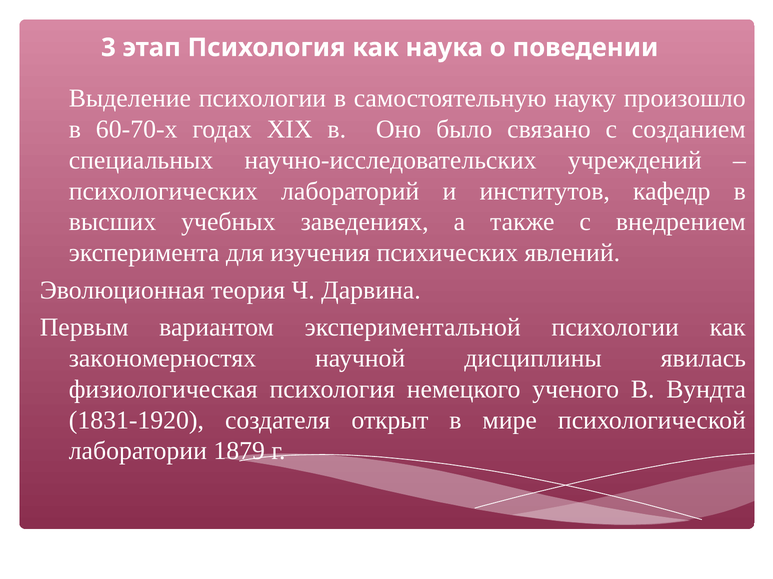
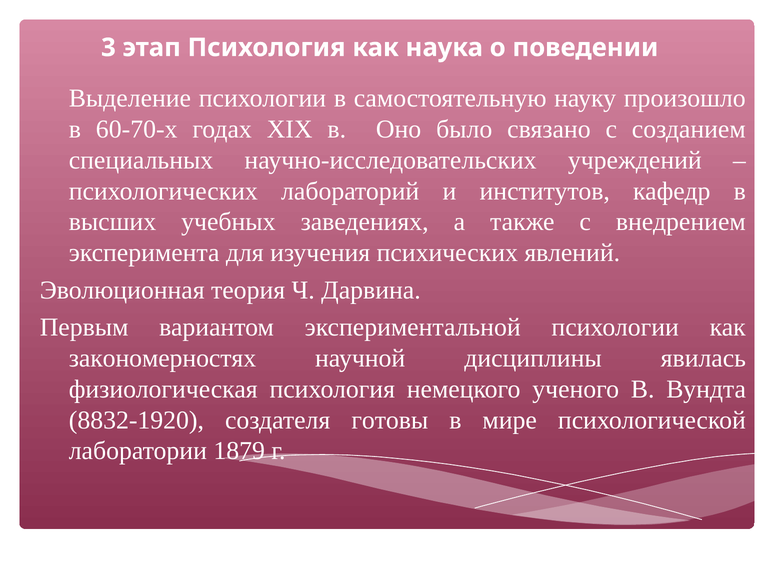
1831-1920: 1831-1920 -> 8832-1920 (136, 421)
открыт: открыт -> готовы (390, 421)
